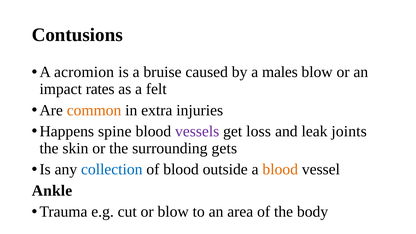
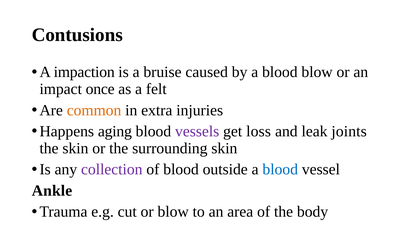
acromion: acromion -> impaction (84, 72)
by a males: males -> blood (280, 72)
rates: rates -> once (100, 89)
spine: spine -> aging (115, 131)
surrounding gets: gets -> skin (224, 148)
collection colour: blue -> purple (112, 169)
blood colour: orange -> blue (280, 169)
